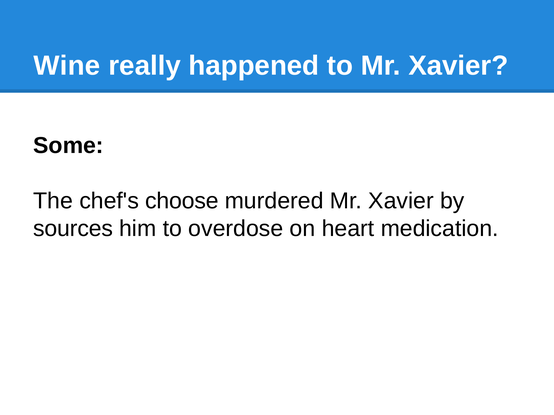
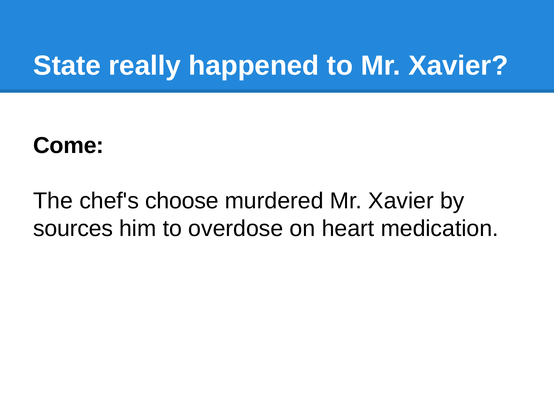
Wine: Wine -> State (67, 66)
Some: Some -> Come (69, 146)
